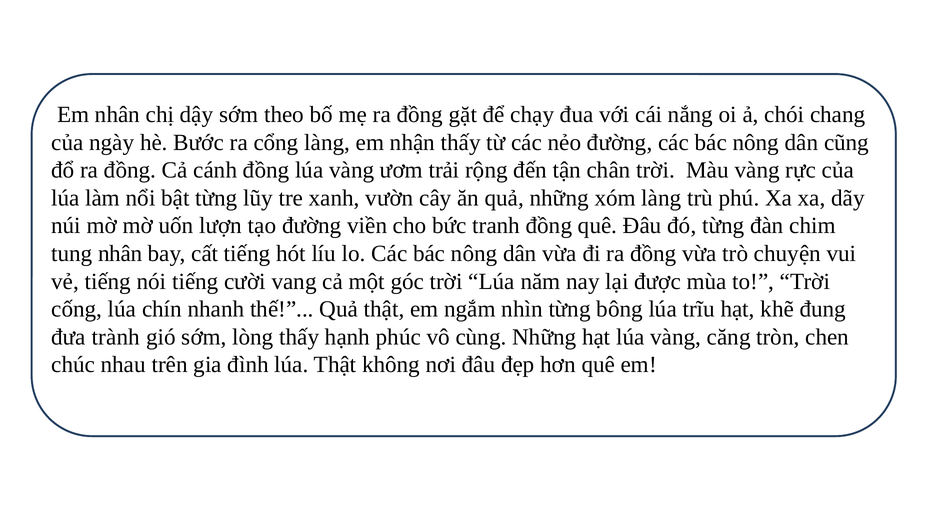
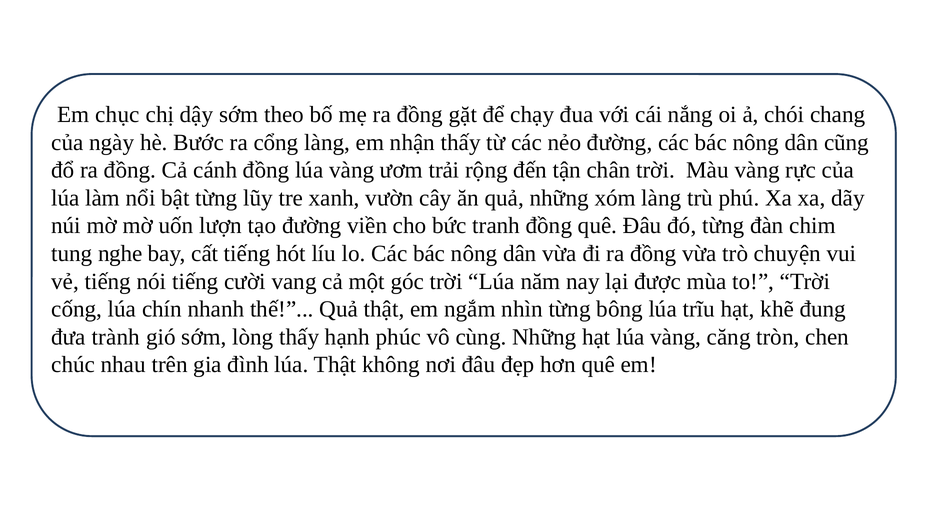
Em nhân: nhân -> chục (117, 115)
tung nhân: nhân -> nghe (120, 254)
